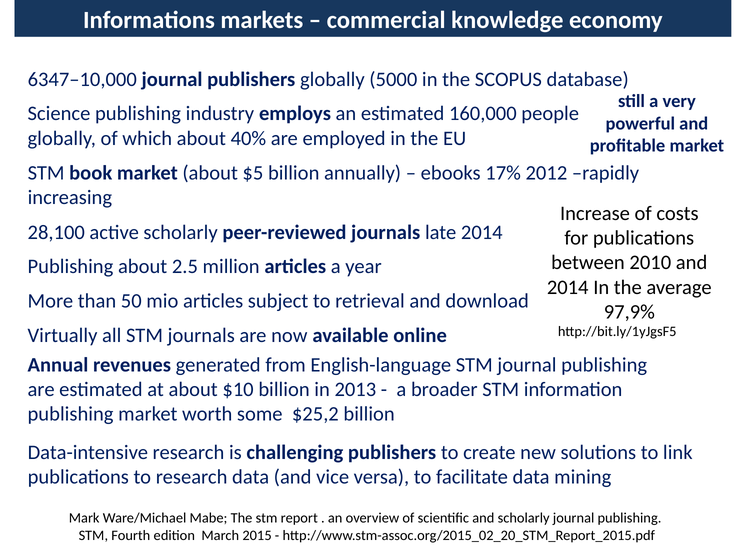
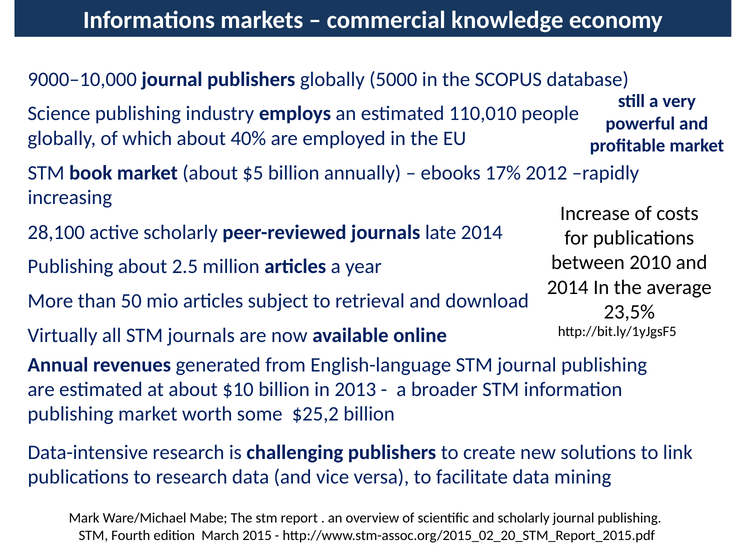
6347–10,000: 6347–10,000 -> 9000–10,000 (82, 79)
160,000: 160,000 -> 110,010 (483, 114)
97,9%: 97,9% -> 23,5% (629, 312)
